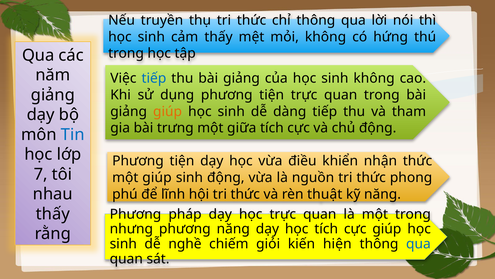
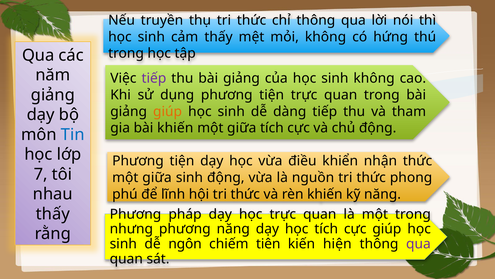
tiếp colour: blue -> purple (154, 78)
bài trưng: trưng -> khiến (175, 128)
giúp: giúp -> giữa (157, 177)
rèn thuật: thuật -> khiến (325, 194)
nghề: nghề -> ngôn (185, 243)
giỏi: giỏi -> tiên (268, 243)
qua colour: blue -> purple (418, 243)
